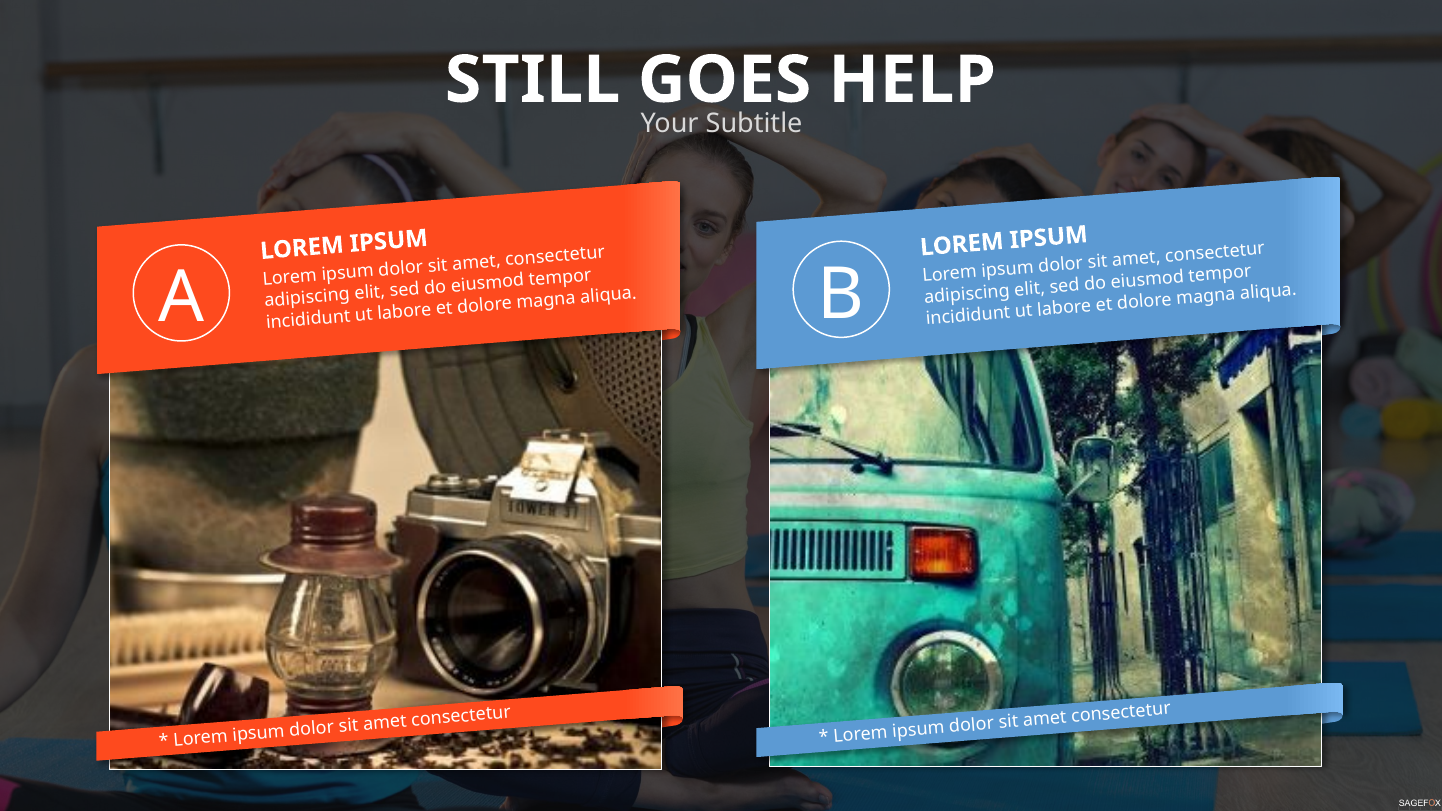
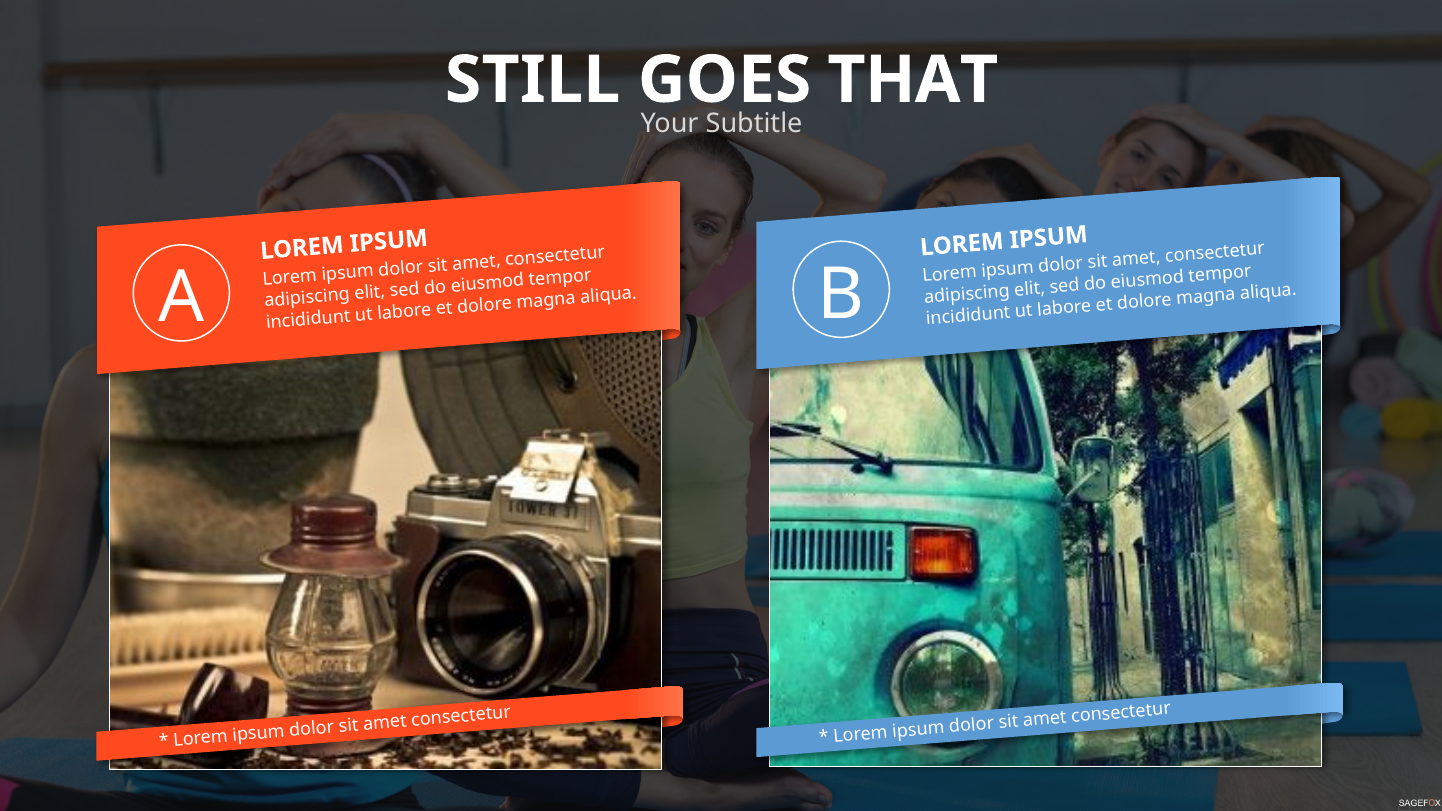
HELP: HELP -> THAT (913, 80)
